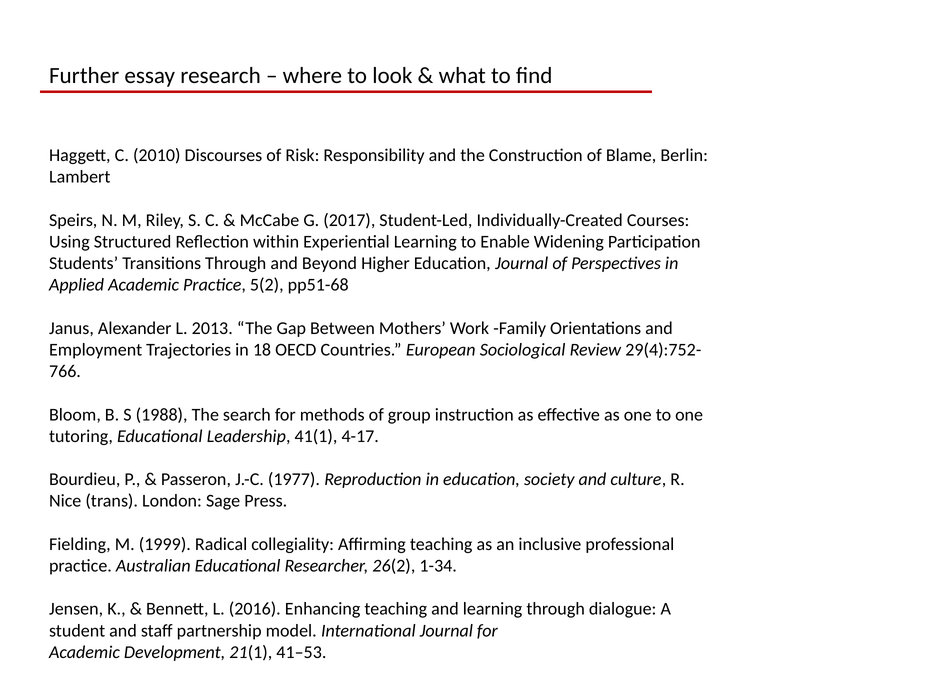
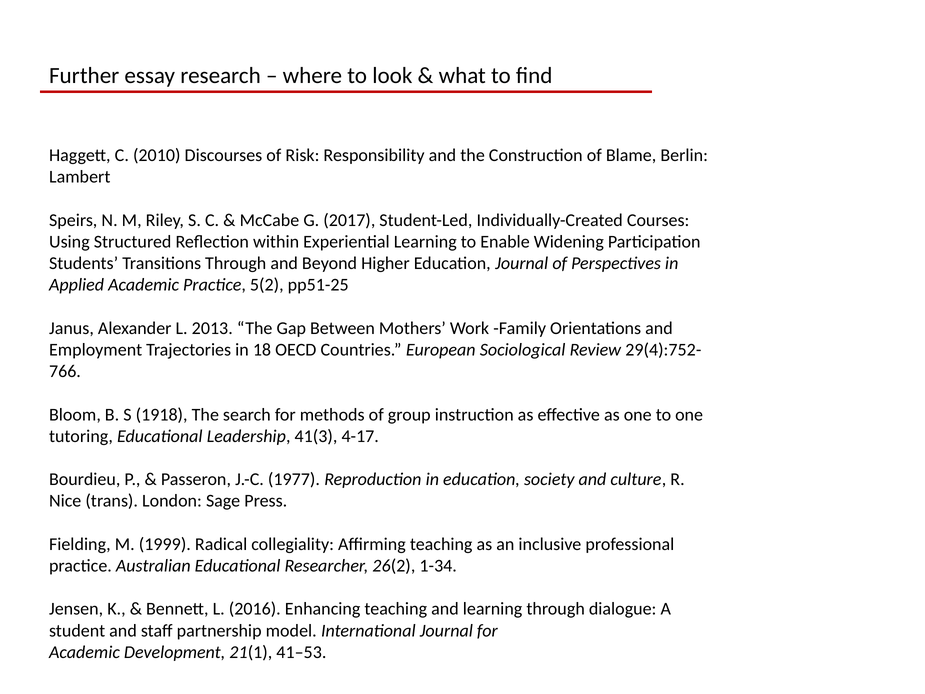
pp51-68: pp51-68 -> pp51-25 (318, 285)
1988: 1988 -> 1918 (162, 414)
41(1: 41(1 -> 41(3 (316, 436)
